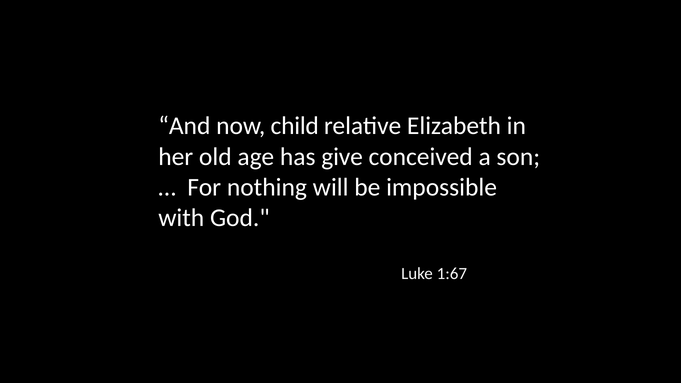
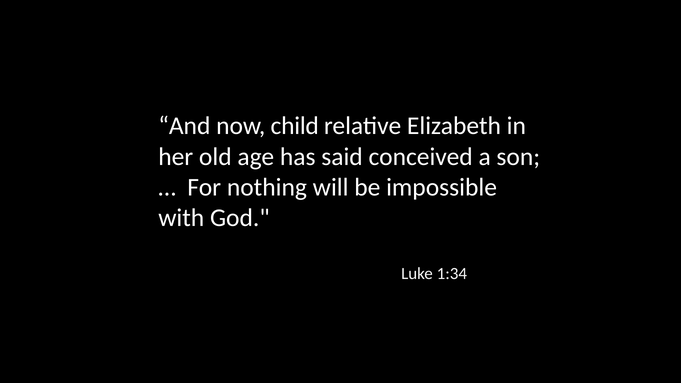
give: give -> said (342, 157)
1:67: 1:67 -> 1:34 (452, 274)
